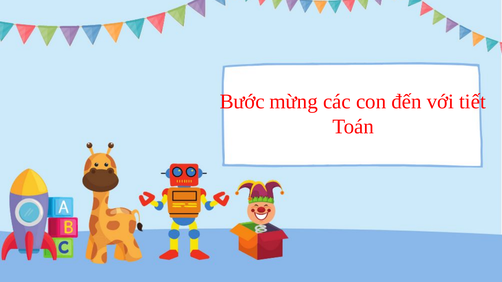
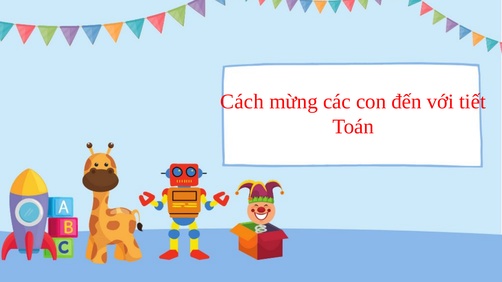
Bước: Bước -> Cách (242, 102)
